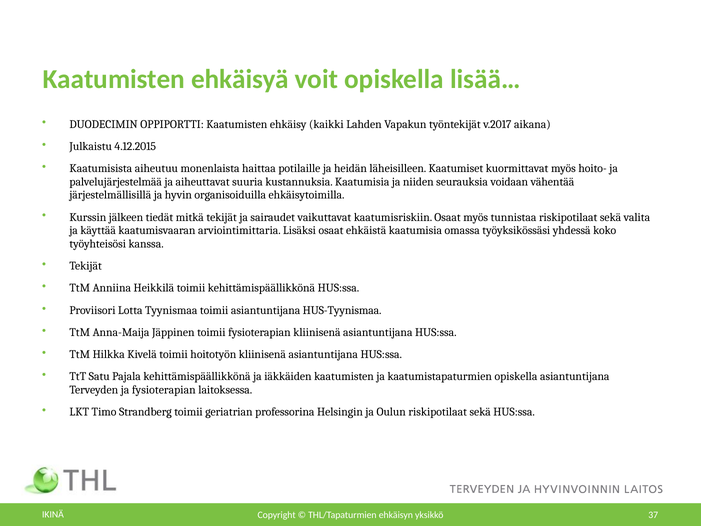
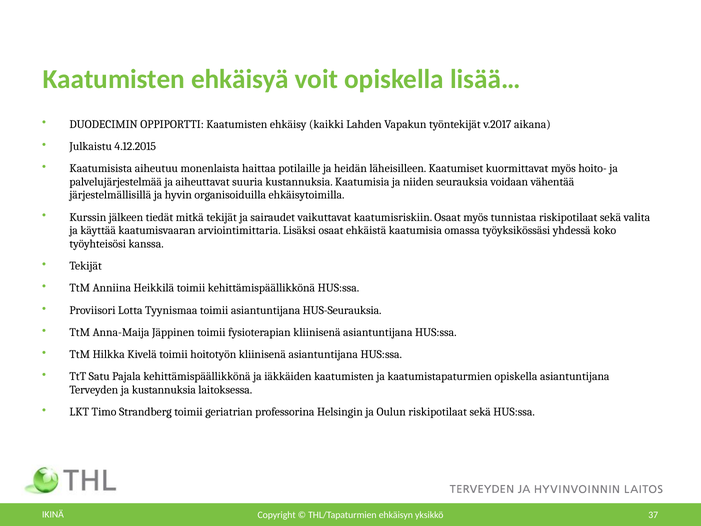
HUS-Tyynismaa: HUS-Tyynismaa -> HUS-Seurauksia (342, 310)
ja fysioterapian: fysioterapian -> kustannuksia (164, 390)
